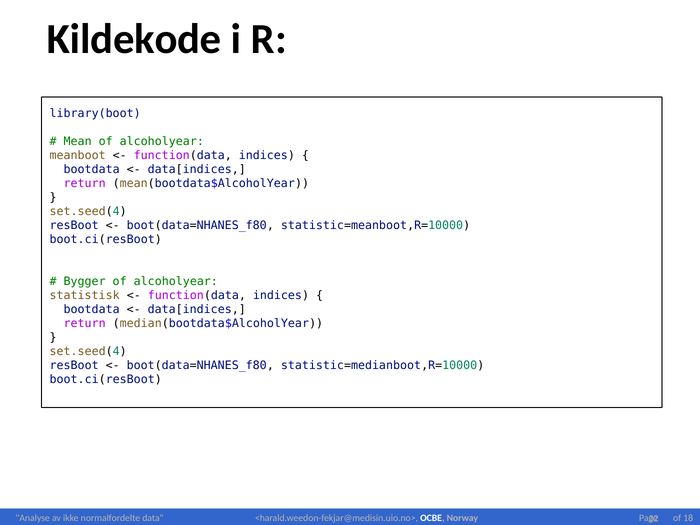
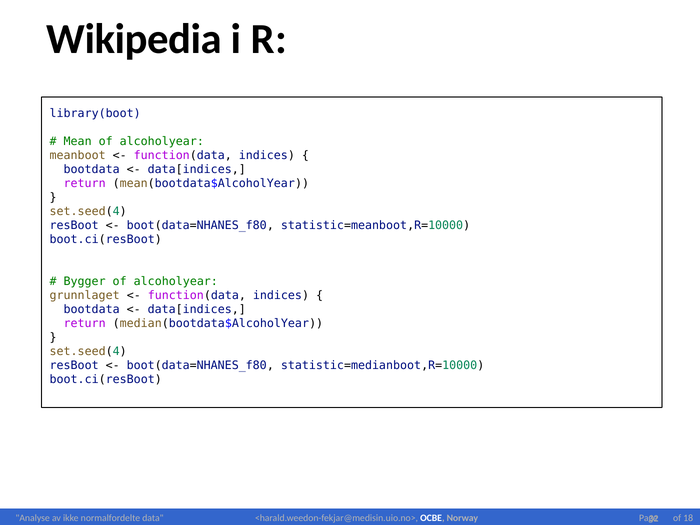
Kildekode: Kildekode -> Wikipedia (134, 39)
statistisk: statistisk -> grunnlaget (85, 295)
